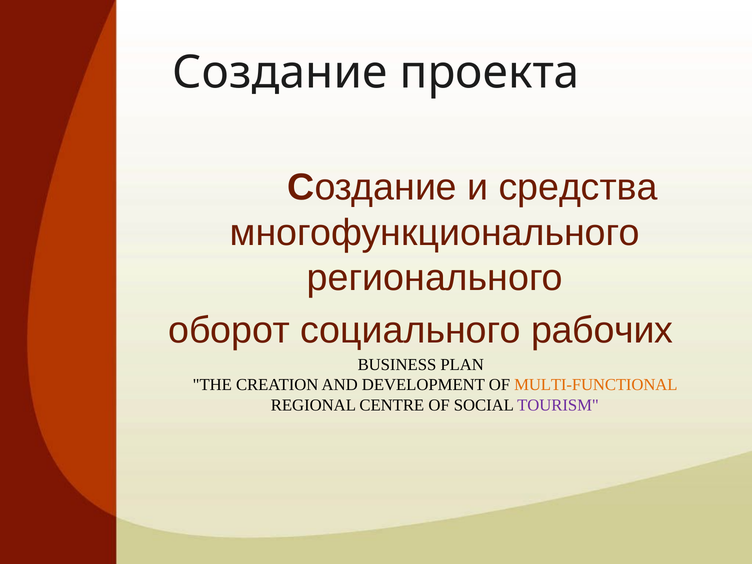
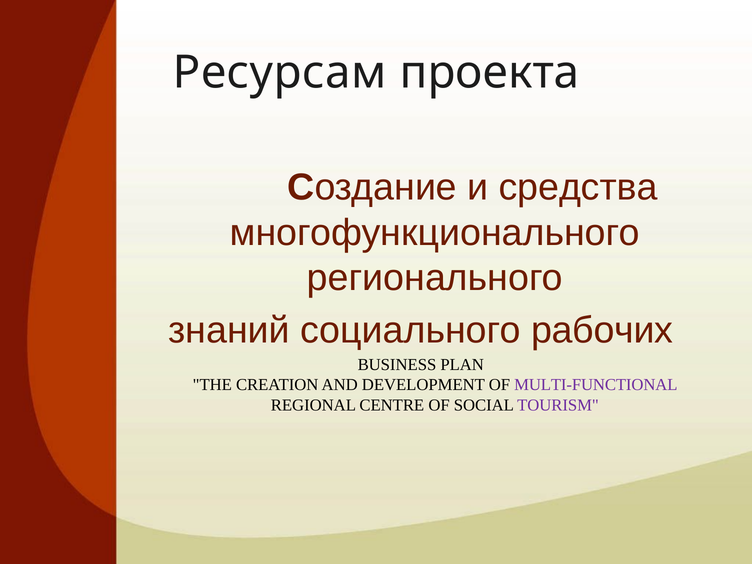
Создание: Создание -> Ресурсам (280, 73)
оборот: оборот -> знаний (229, 330)
MULTI-FUNCTIONAL colour: orange -> purple (596, 385)
